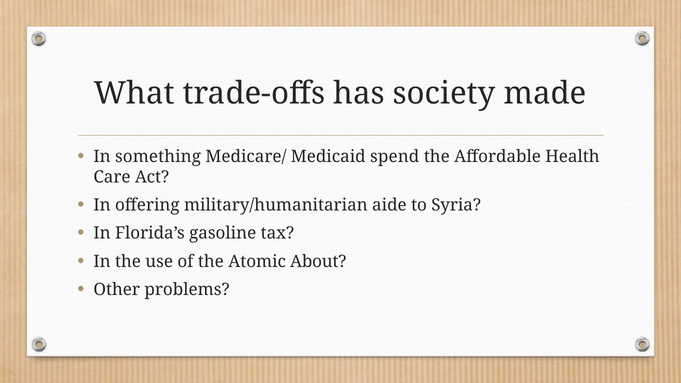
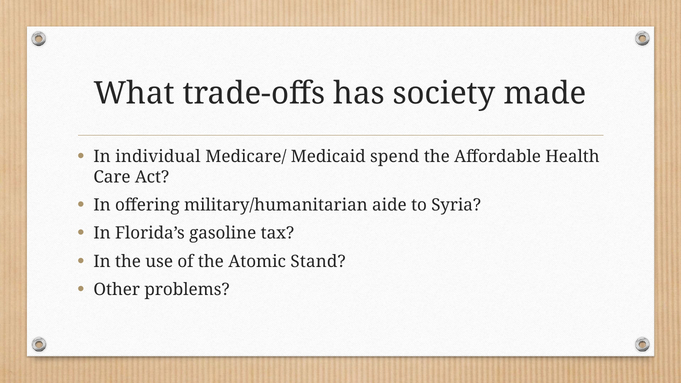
something: something -> individual (158, 157)
About: About -> Stand (318, 261)
